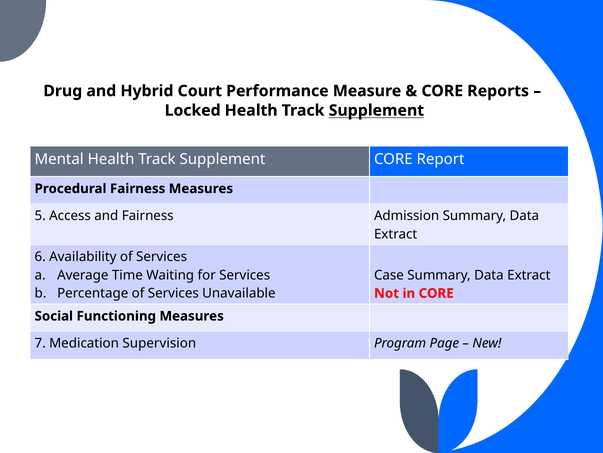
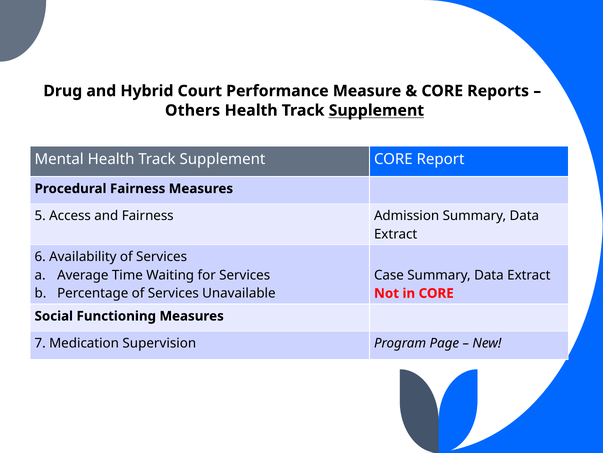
Locked: Locked -> Others (193, 110)
